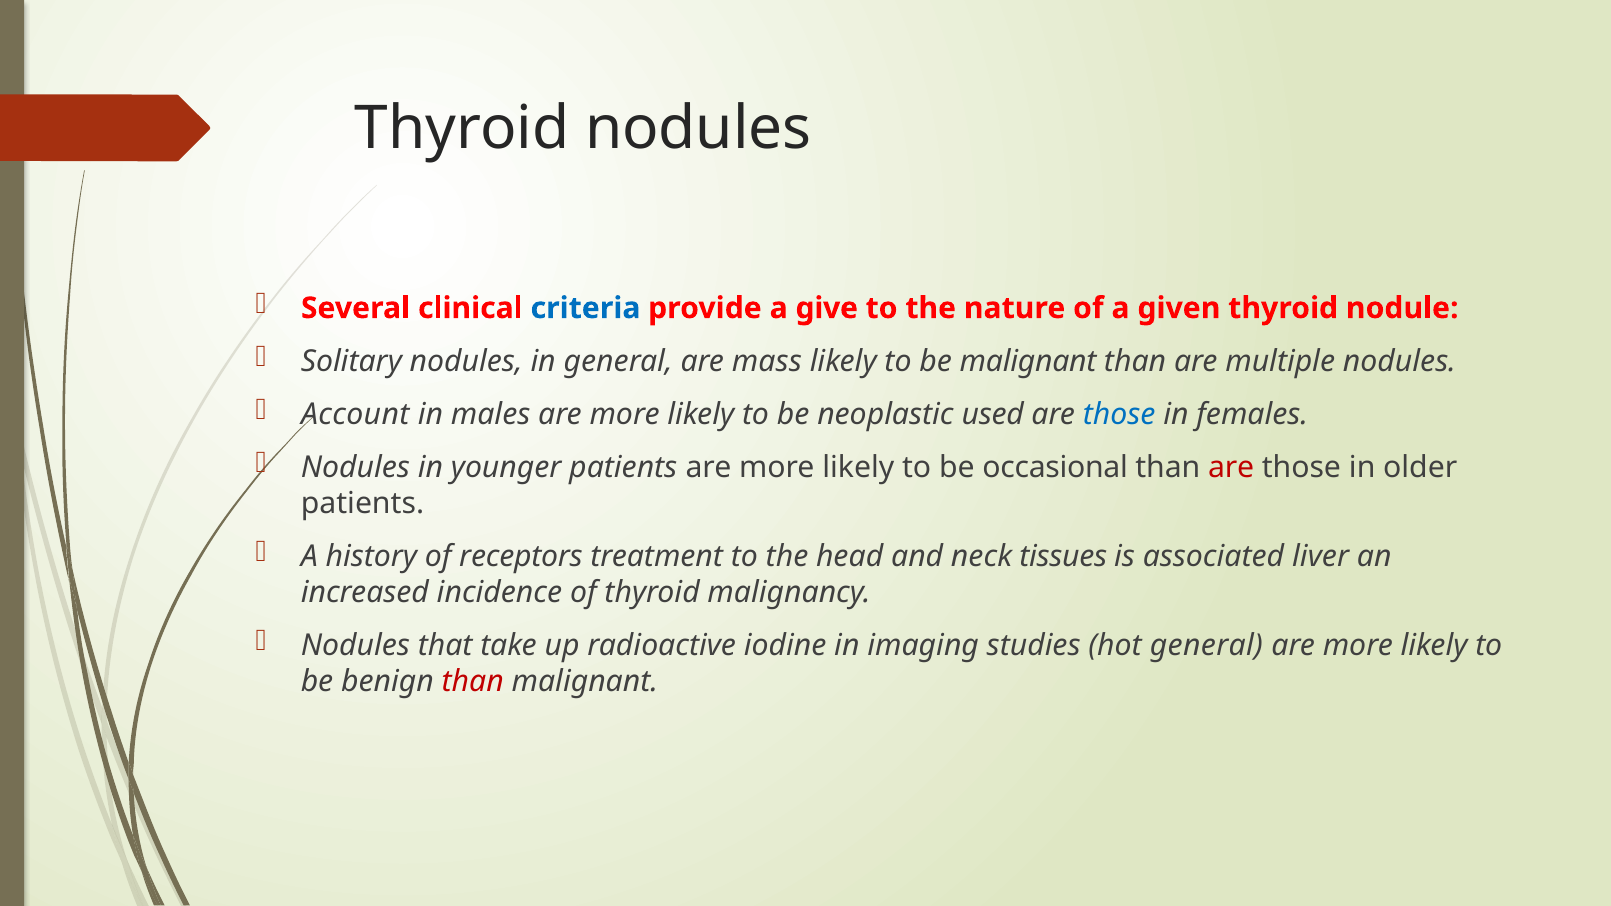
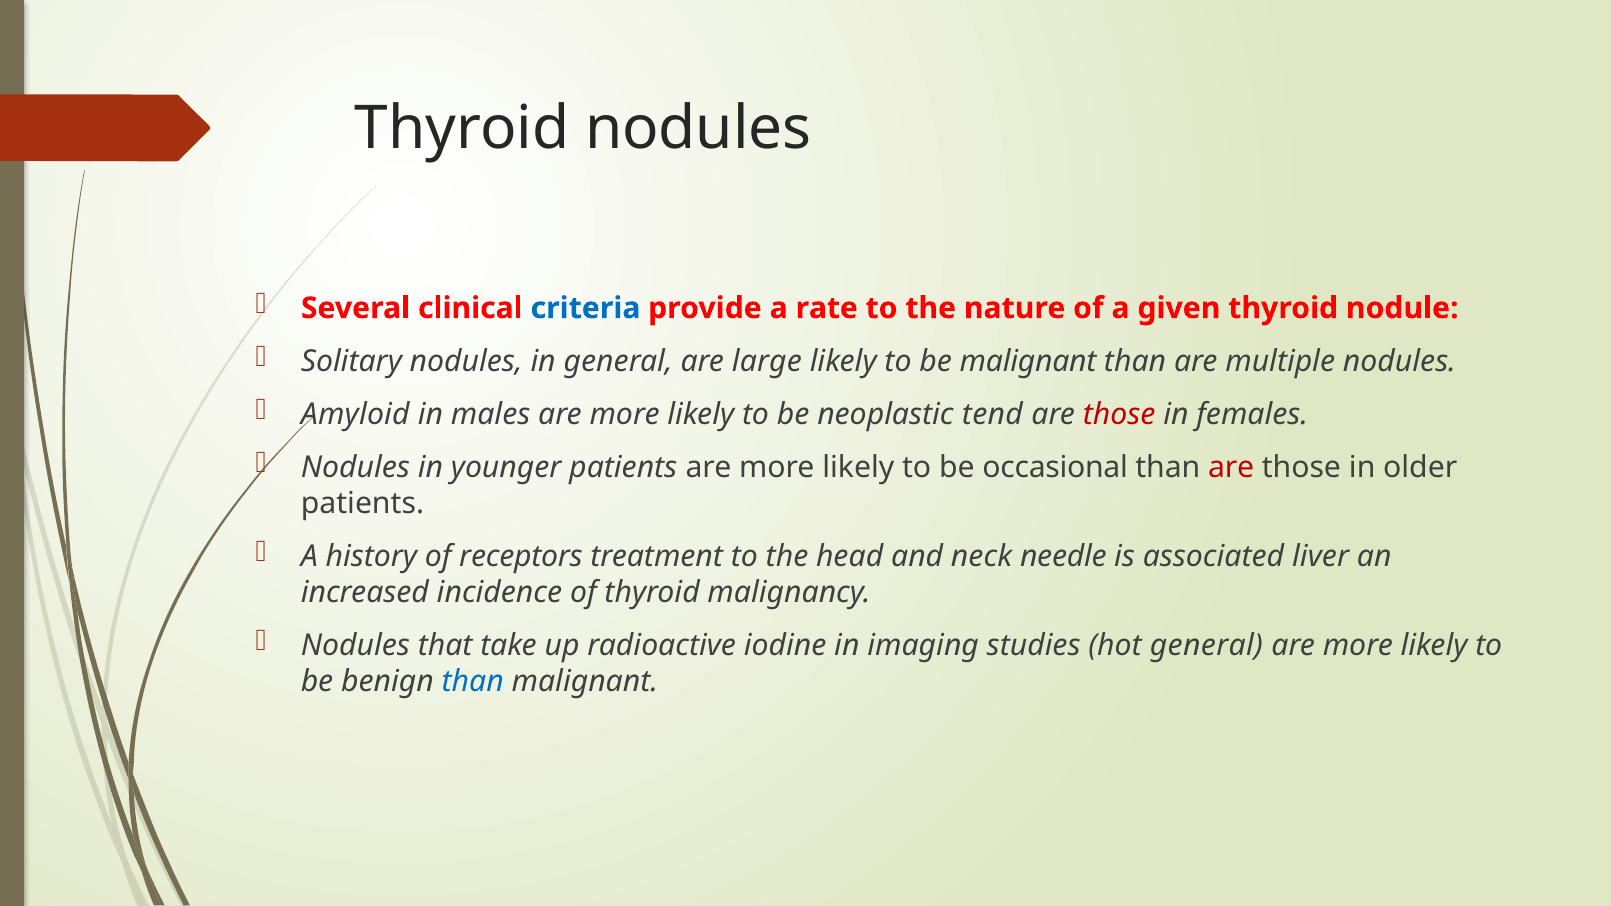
give: give -> rate (827, 308)
mass: mass -> large (767, 361)
Account: Account -> Amyloid (355, 414)
used: used -> tend (992, 414)
those colour: blue -> red (1119, 414)
tissues: tissues -> needle (1063, 557)
than colour: red -> blue (473, 682)
